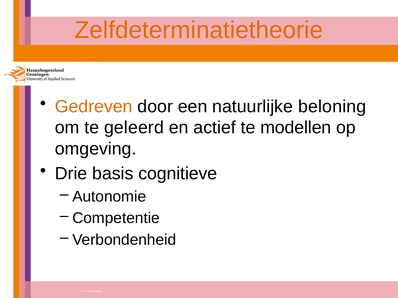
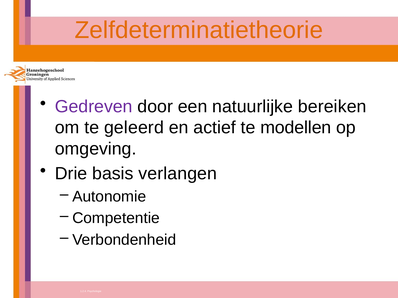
Gedreven colour: orange -> purple (94, 107)
beloning: beloning -> bereiken (332, 107)
cognitieve: cognitieve -> verlangen (178, 174)
